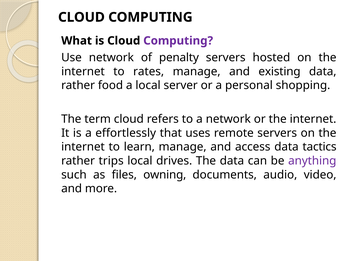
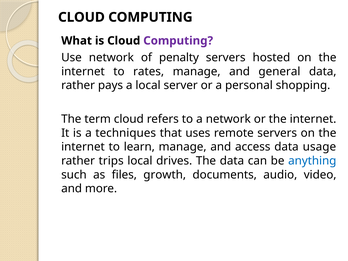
existing: existing -> general (279, 71)
food: food -> pays (110, 85)
effortlessly: effortlessly -> techniques (126, 133)
tactics: tactics -> usage (319, 147)
anything colour: purple -> blue (312, 161)
owning: owning -> growth (165, 175)
